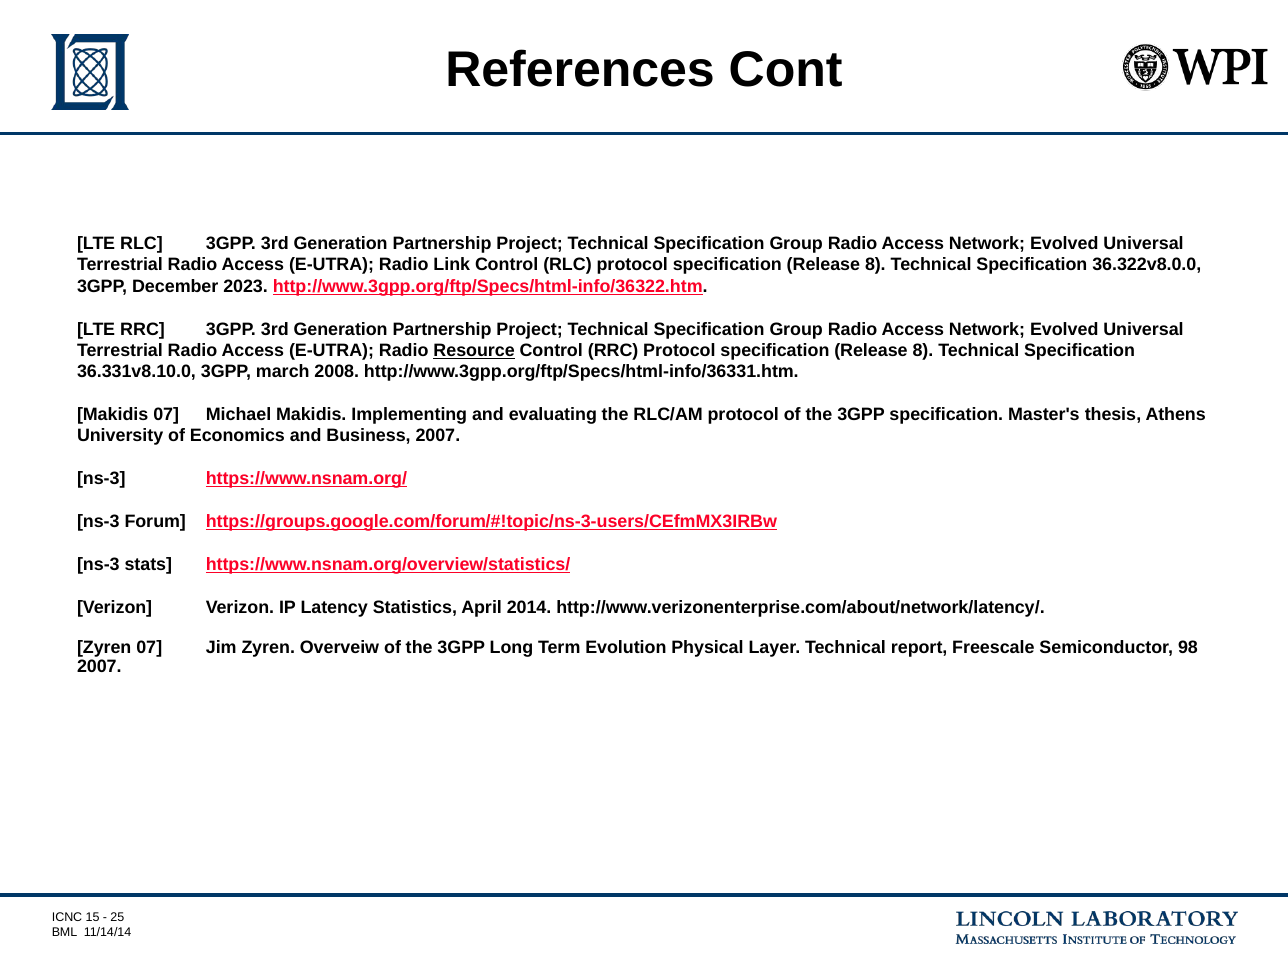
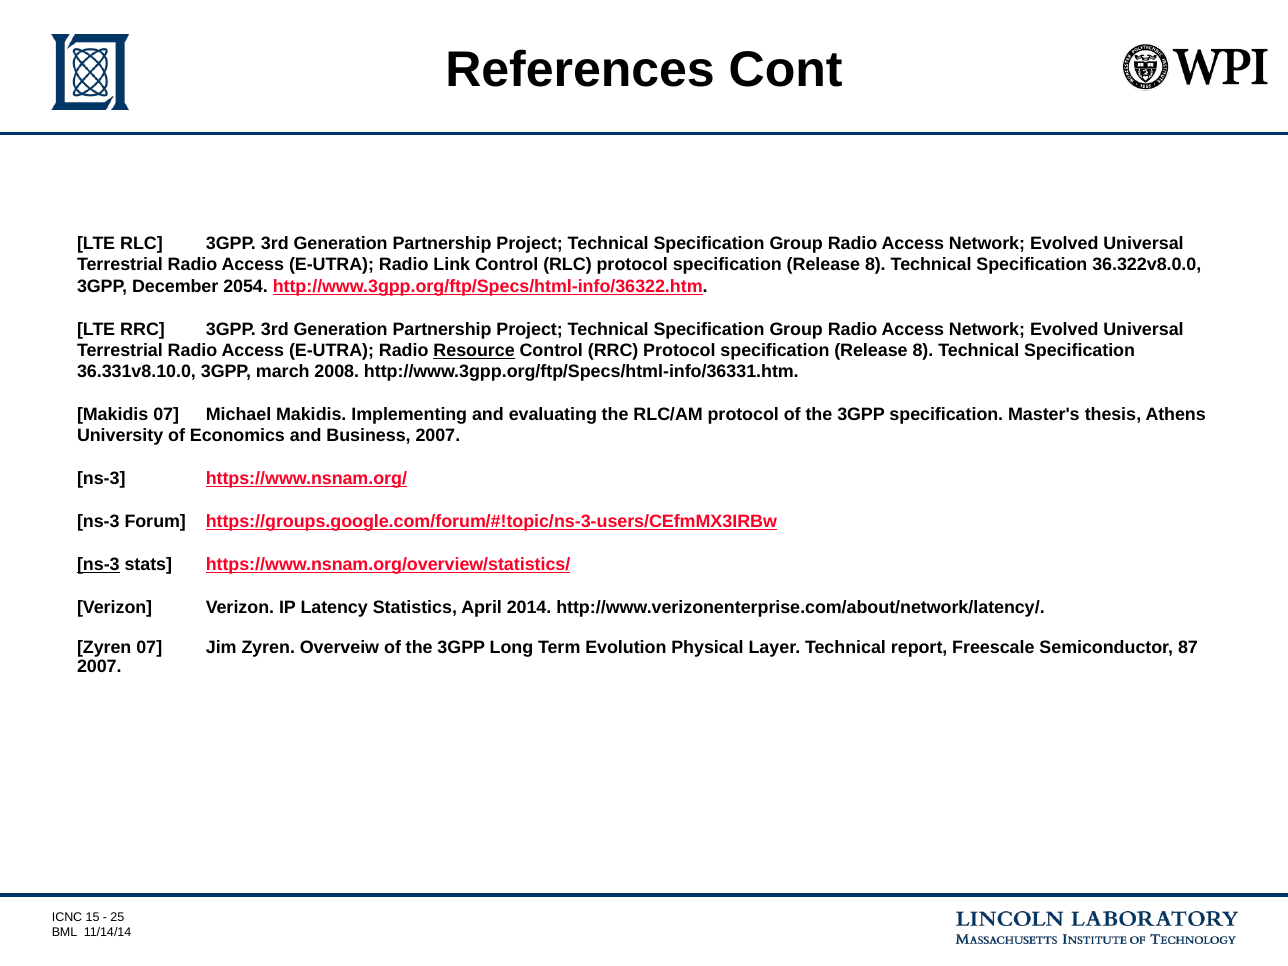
2023: 2023 -> 2054 (246, 286)
ns-3 underline: none -> present (98, 564)
98: 98 -> 87 (1188, 648)
